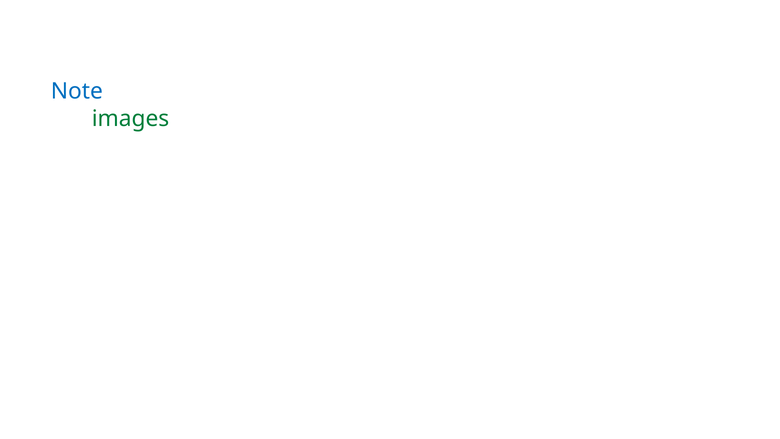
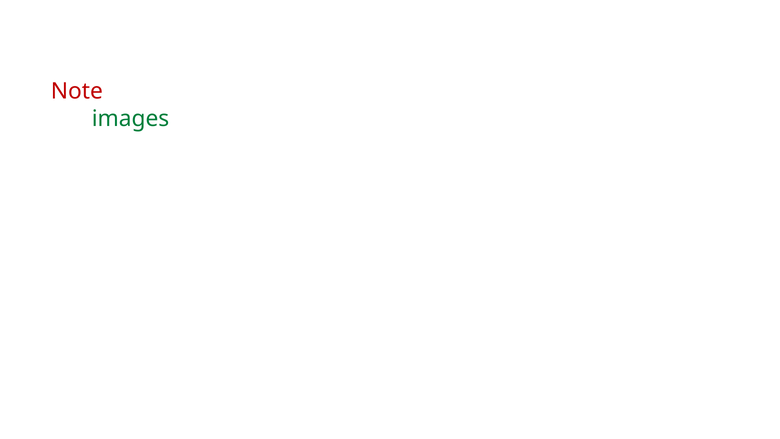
Note colour: blue -> red (77, 91)
